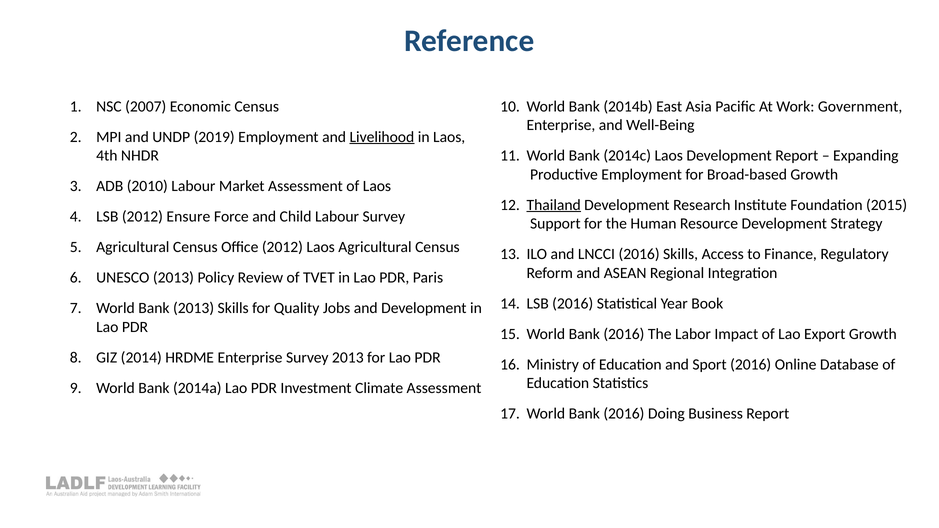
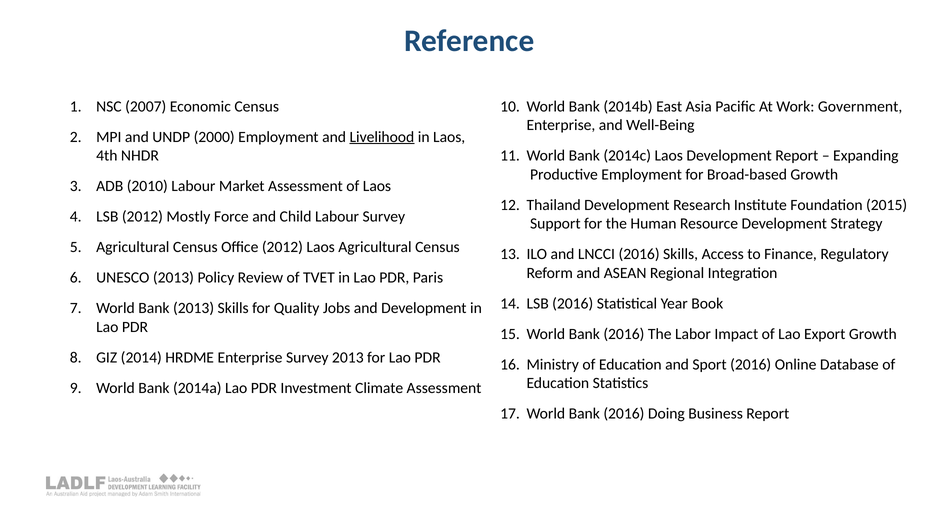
2019: 2019 -> 2000 (214, 137)
Thailand underline: present -> none (554, 205)
Ensure: Ensure -> Mostly (188, 217)
